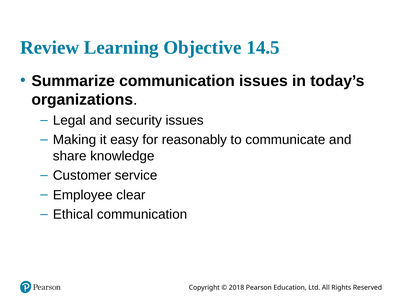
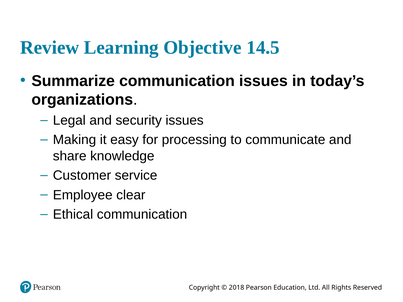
reasonably: reasonably -> processing (194, 140)
